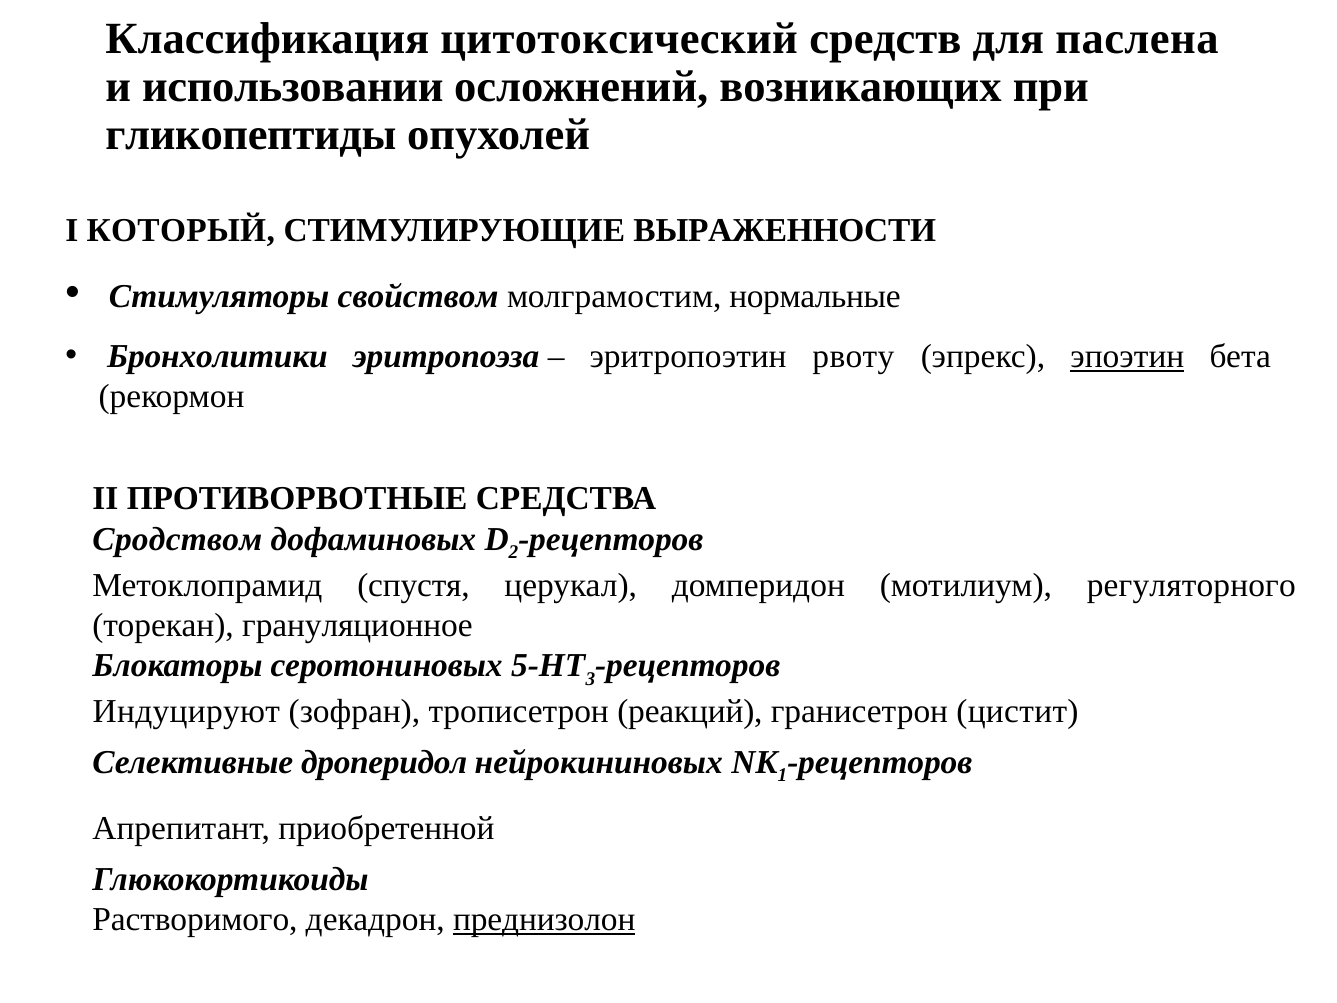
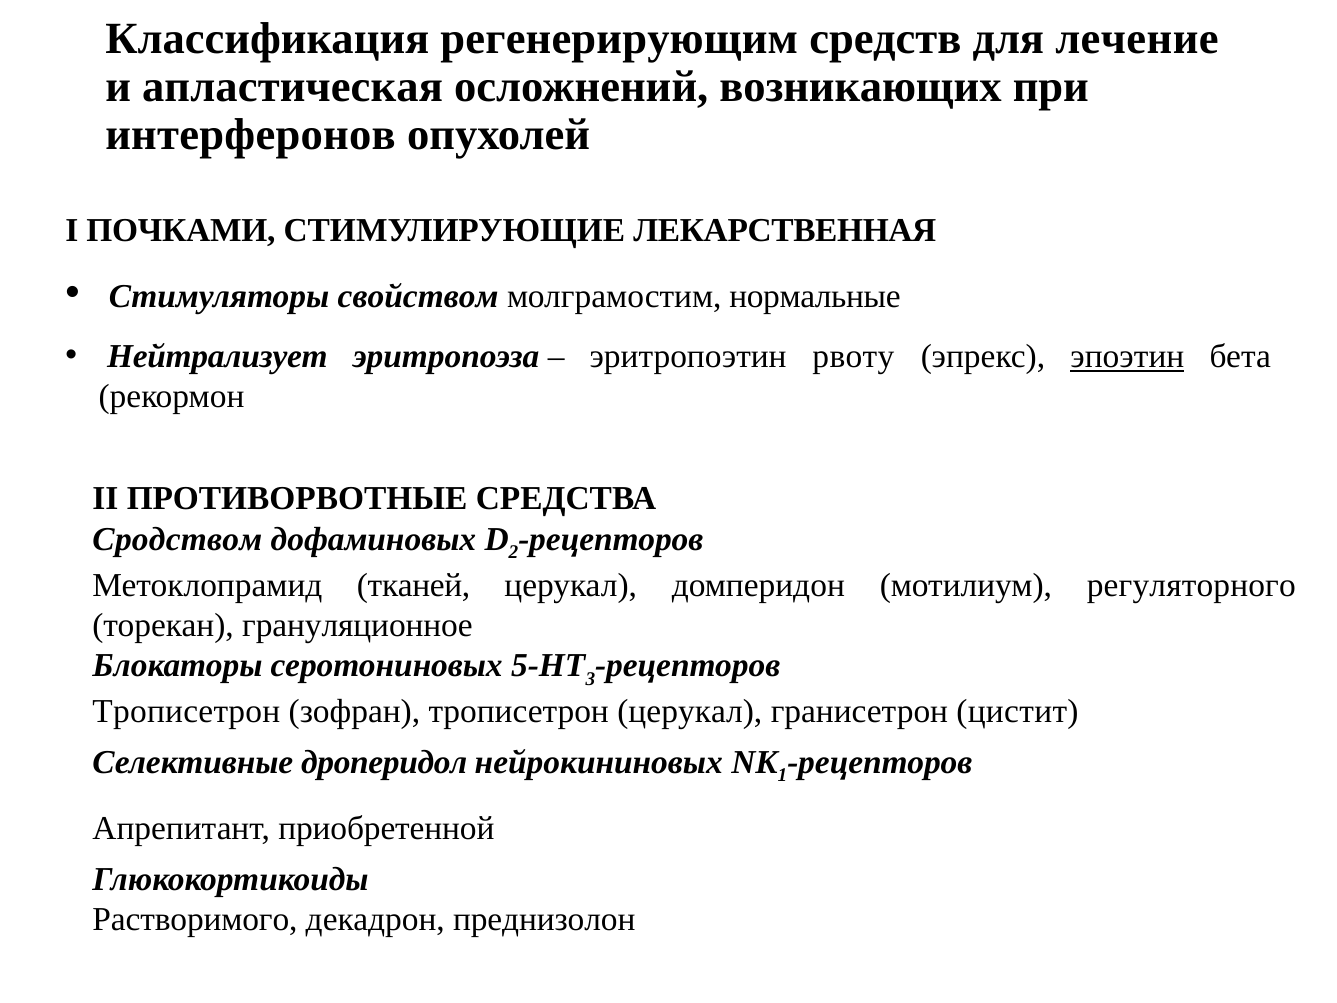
цитотоксический: цитотоксический -> регенерирующим (619, 39)
паслена: паслена -> лечение (1137, 39)
использовании: использовании -> апластическая (293, 87)
гликопептиды: гликопептиды -> интерферонов (251, 135)
КОТОРЫЙ: КОТОРЫЙ -> ПОЧКАМИ (181, 230)
ВЫРАЖЕННОСТИ: ВЫРАЖЕННОСТИ -> ЛЕКАРСТВЕННАЯ (785, 230)
Бронхолитики: Бронхолитики -> Нейтрализует (217, 356)
спустя: спустя -> тканей (414, 585)
Индуцируют: Индуцируют -> Трописетрон (186, 711)
трописетрон реакций: реакций -> церукал (690, 711)
преднизолон underline: present -> none (544, 919)
